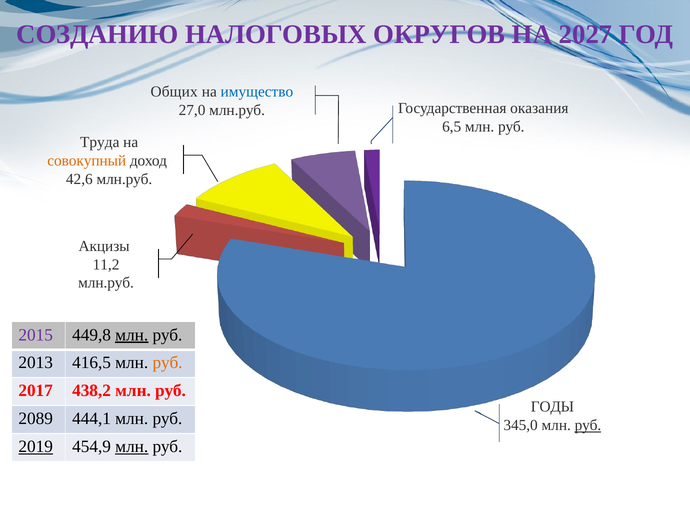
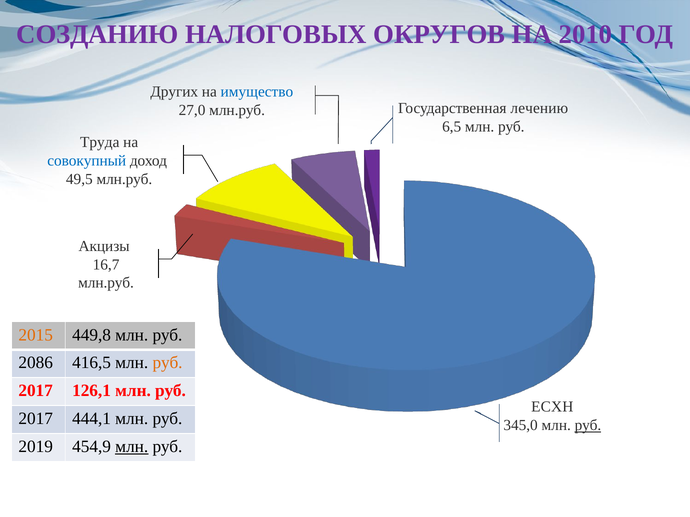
2027: 2027 -> 2010 (586, 35)
Общих: Общих -> Других (174, 92)
оказания: оказания -> лечению (539, 108)
совокупный colour: orange -> blue (87, 161)
42,6: 42,6 -> 49,5 (79, 179)
11,2: 11,2 -> 16,7 (106, 265)
2015 colour: purple -> orange (36, 335)
млн underline: present -> none (132, 335)
2013: 2013 -> 2086 (36, 363)
438,2: 438,2 -> 126,1 (92, 391)
ГОДЫ: ГОДЫ -> ЕСХН (552, 407)
2089: 2089 -> 2017 (36, 419)
2019 underline: present -> none (36, 447)
